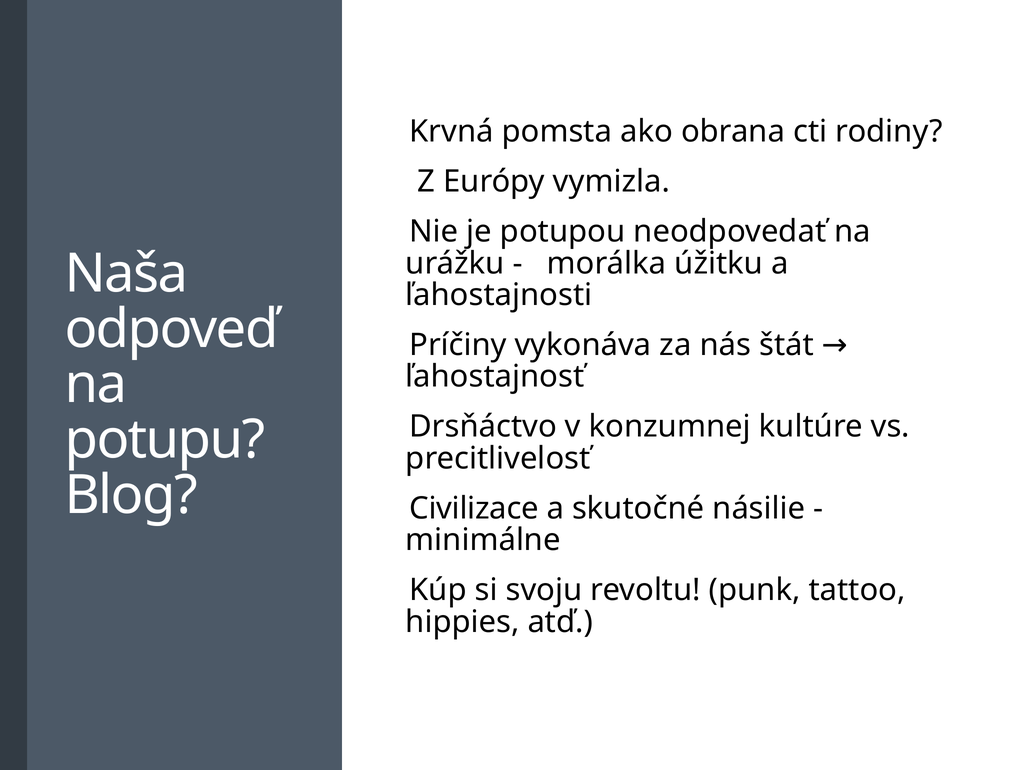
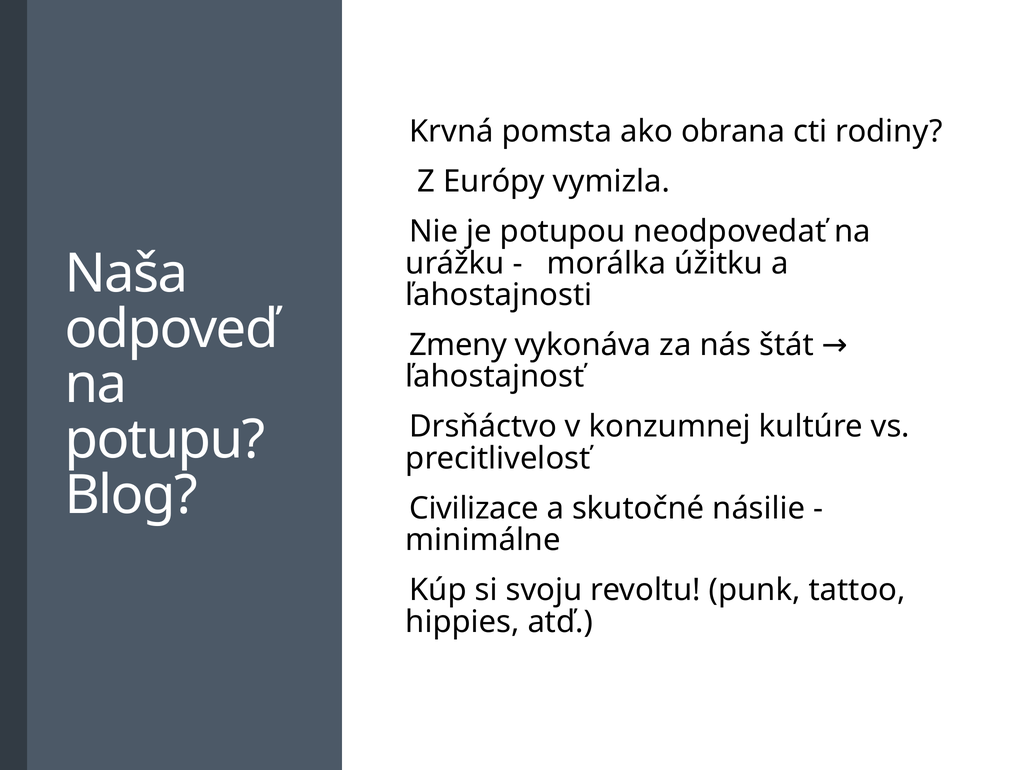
Príčiny: Príčiny -> Zmeny (458, 345)
